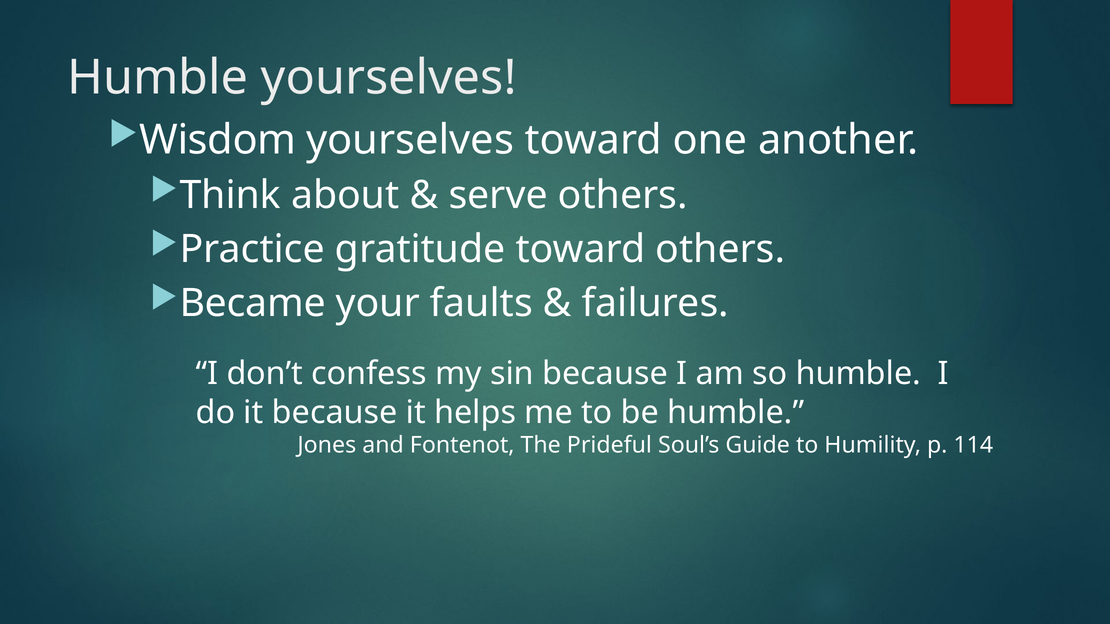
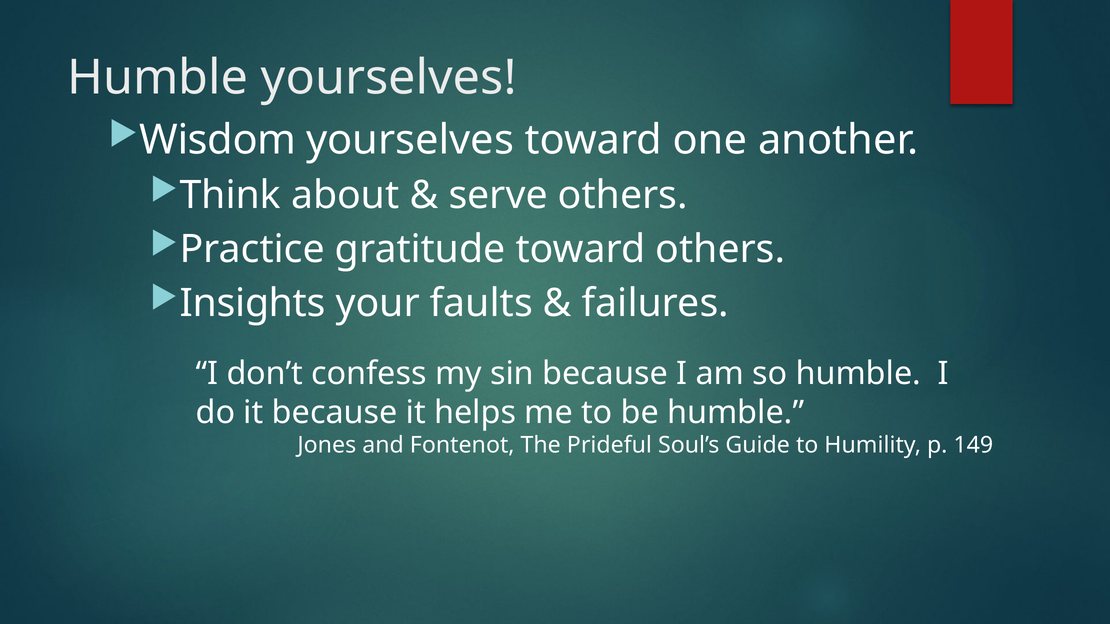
Became: Became -> Insights (253, 304)
114: 114 -> 149 (973, 445)
